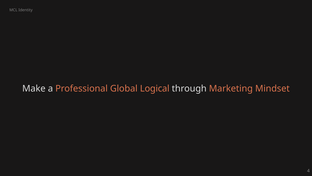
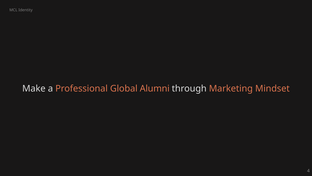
Logical: Logical -> Alumni (155, 88)
